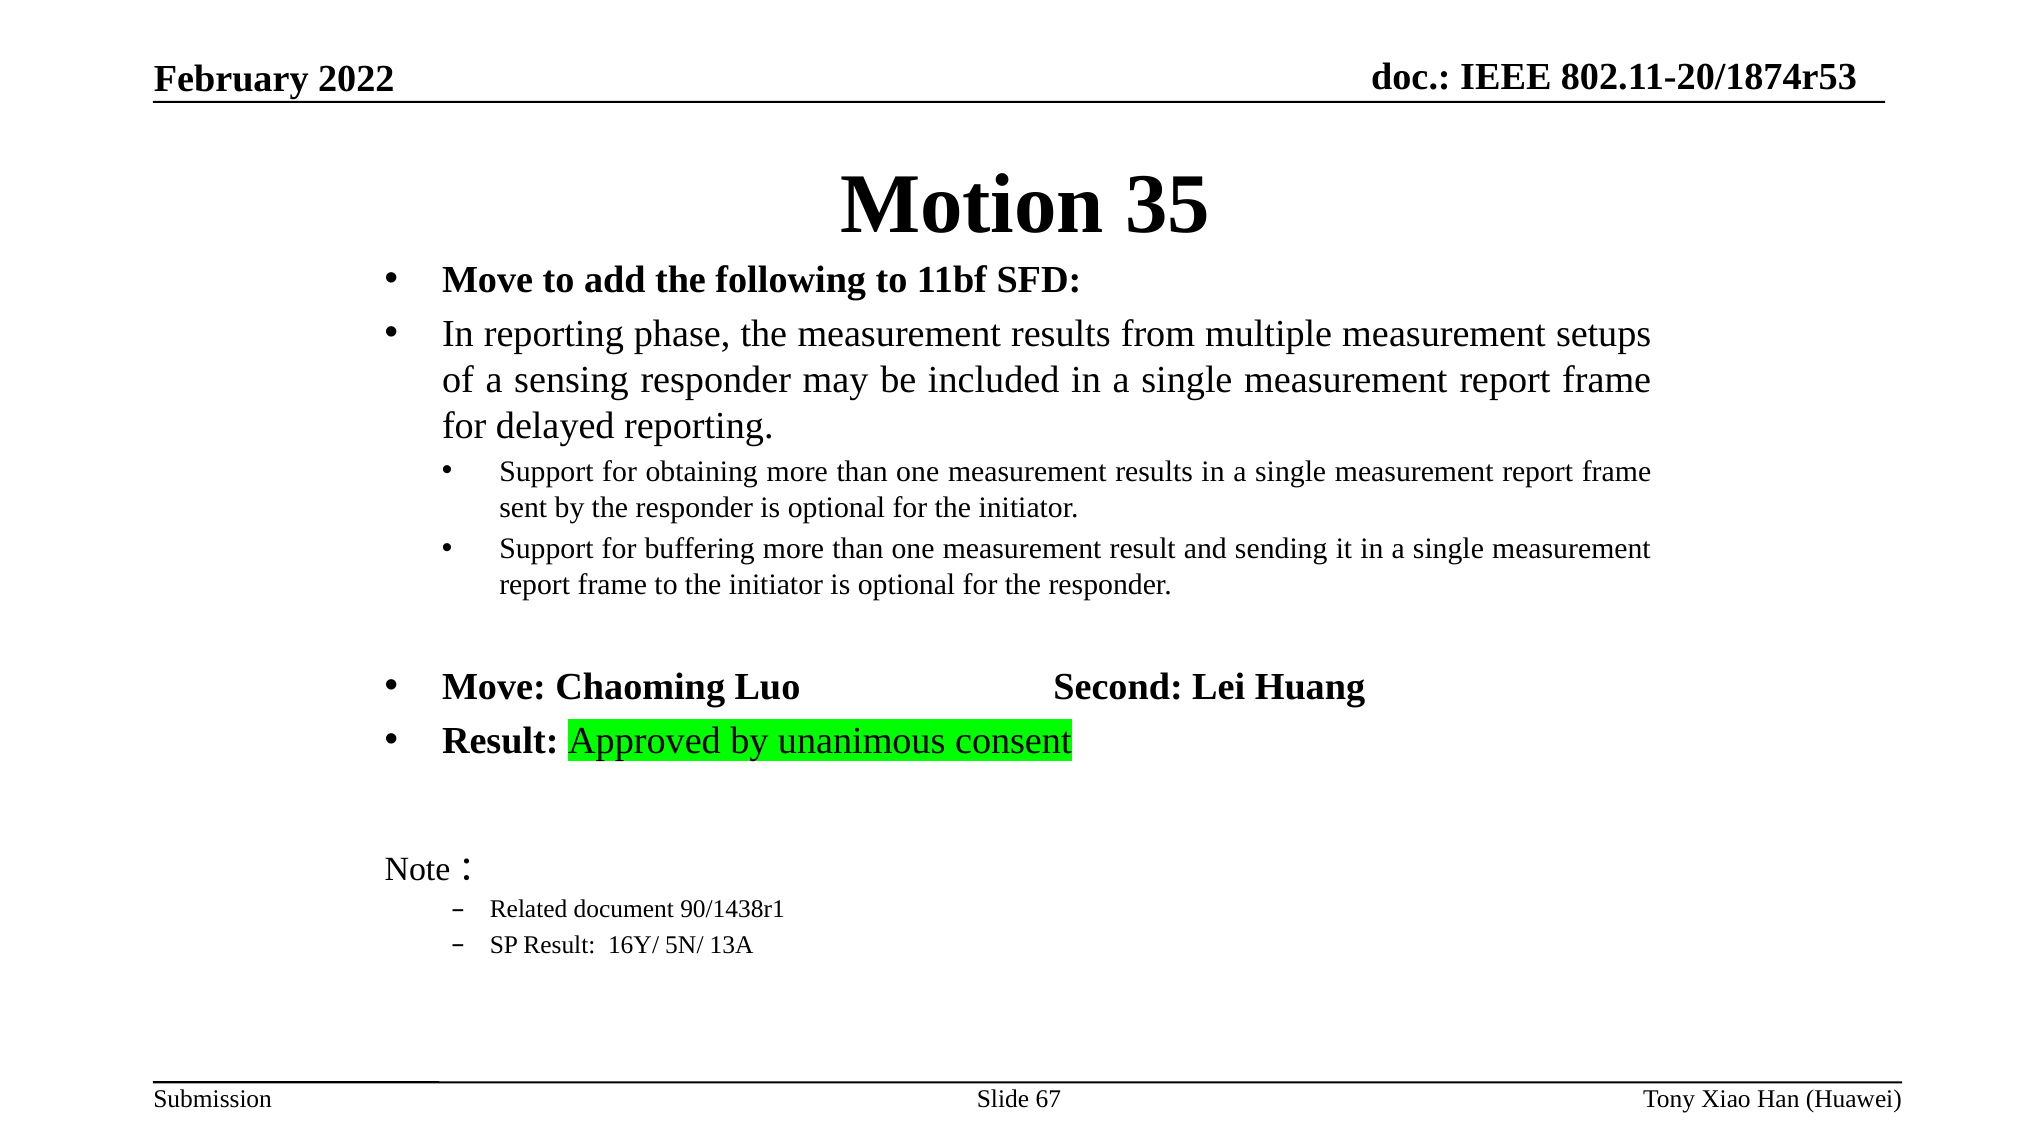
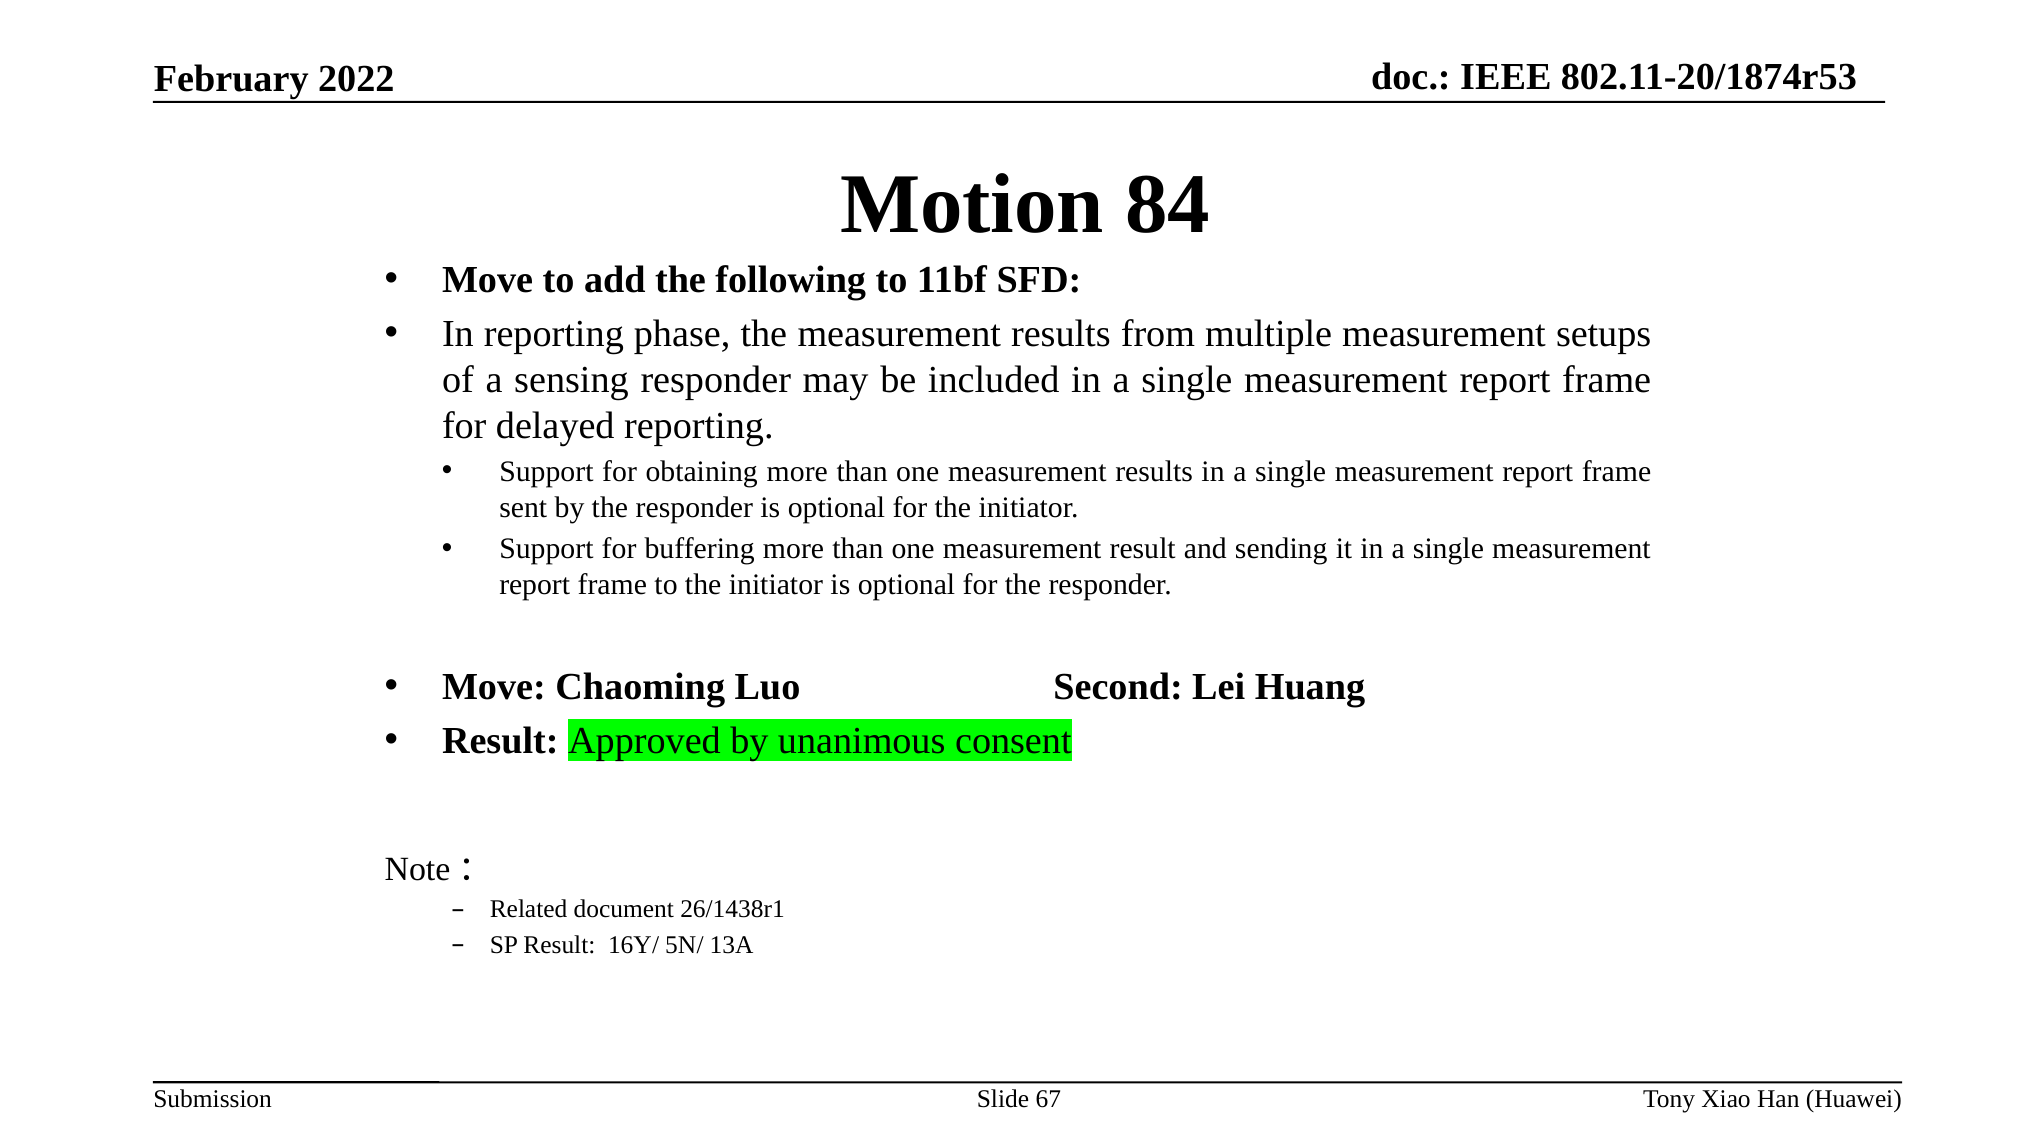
35: 35 -> 84 (1168, 205)
90/1438r1: 90/1438r1 -> 26/1438r1 (733, 909)
